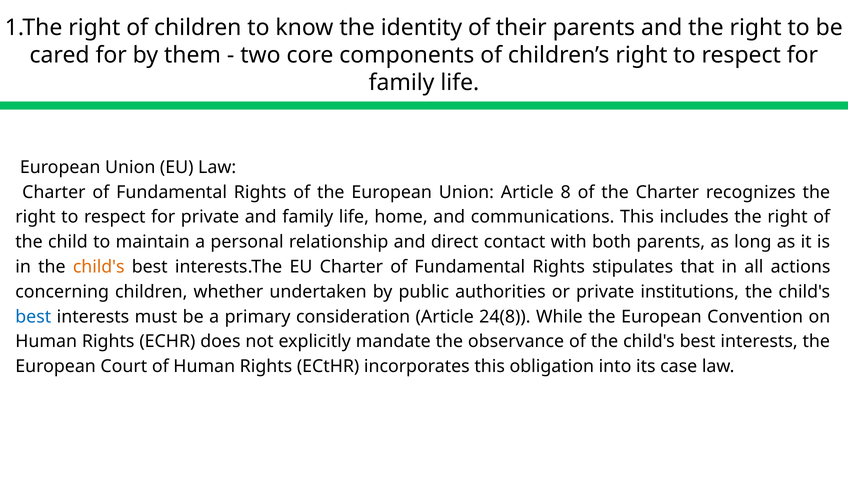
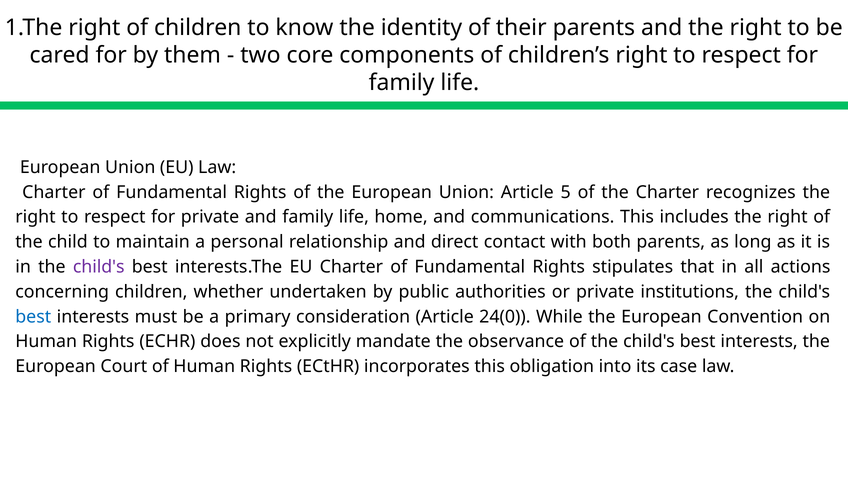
8: 8 -> 5 (566, 192)
child's colour: orange -> purple (99, 267)
24(8: 24(8 -> 24(0 (505, 317)
